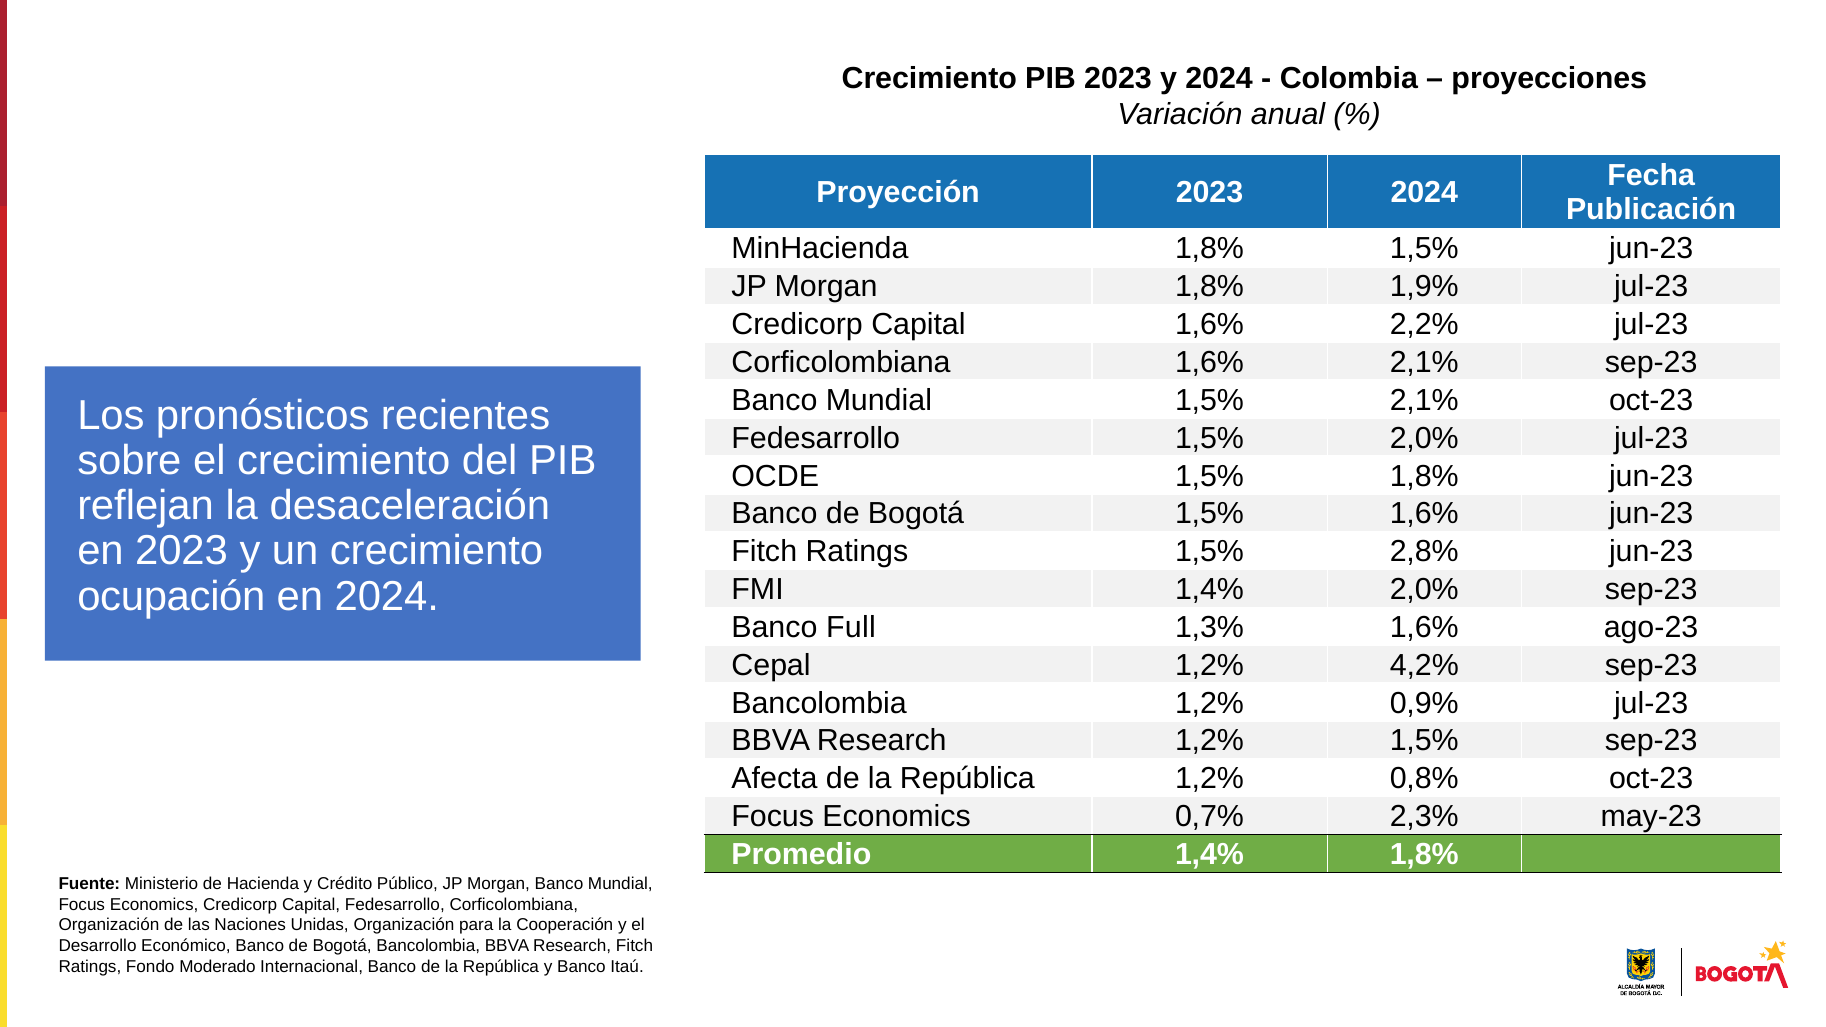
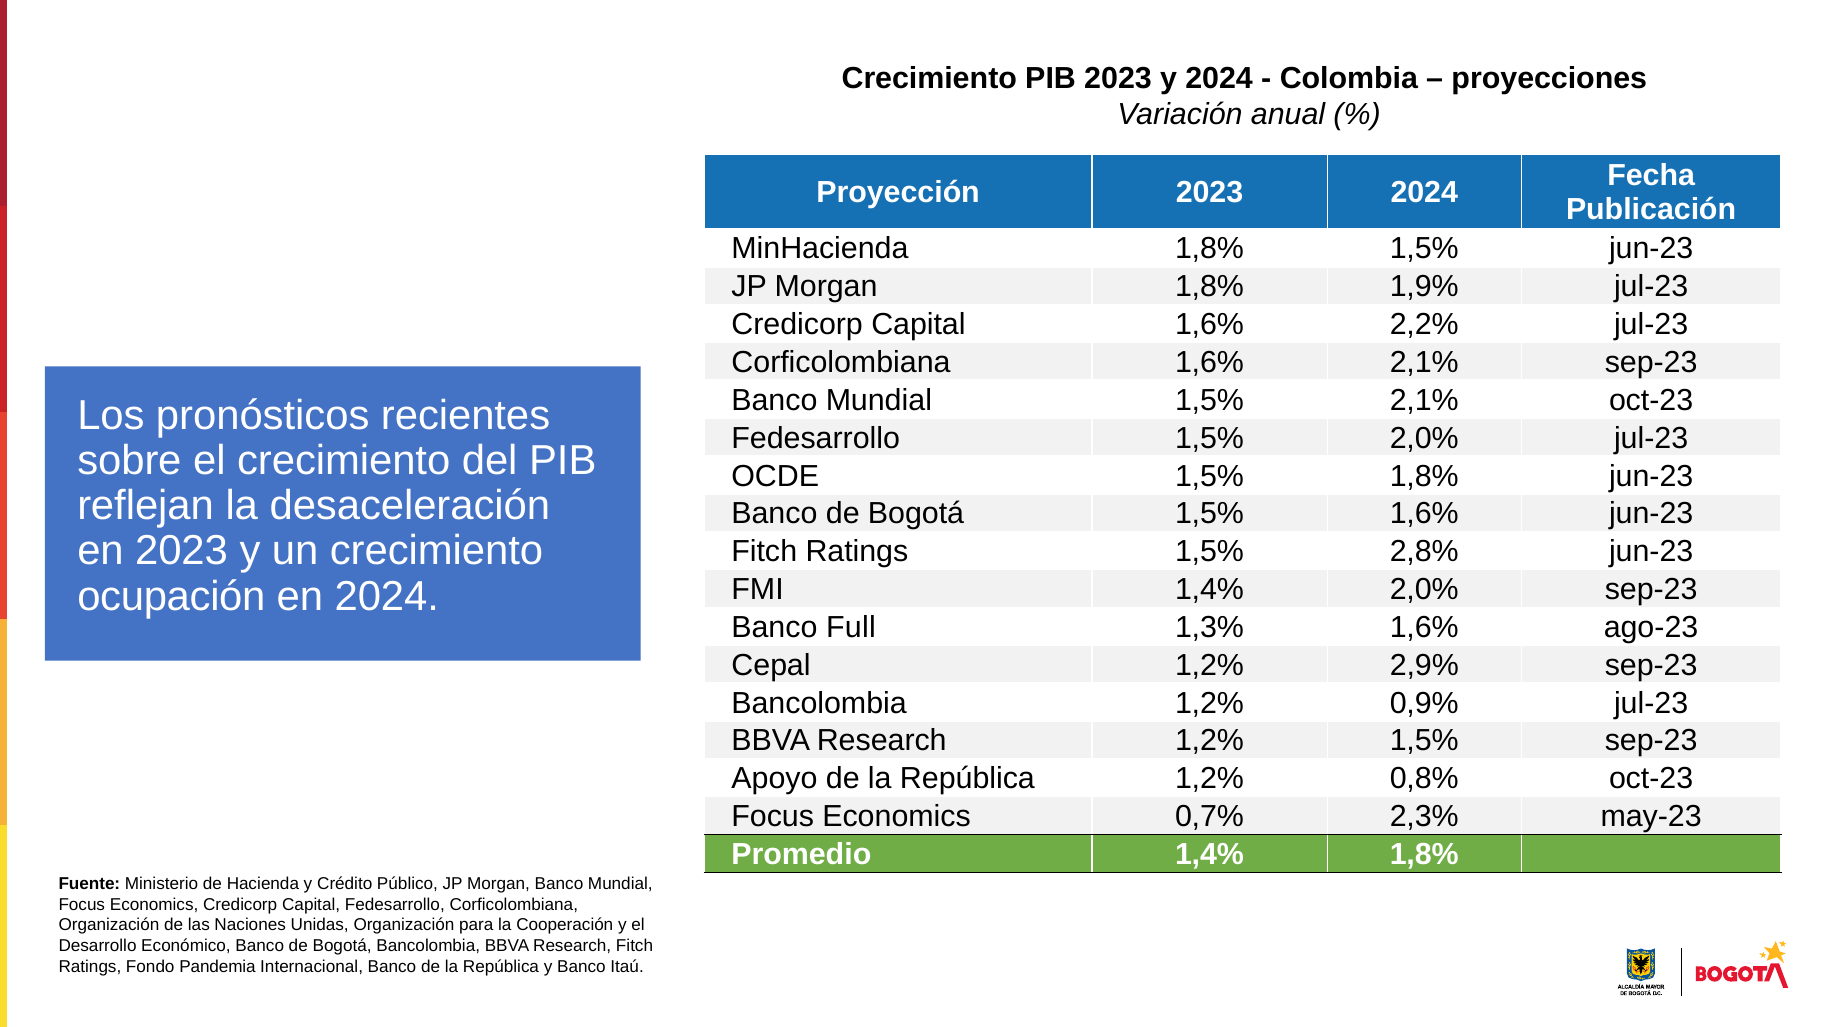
4,2%: 4,2% -> 2,9% (1424, 665)
Afecta: Afecta -> Apoyo (775, 779)
Moderado: Moderado -> Pandemia (217, 966)
